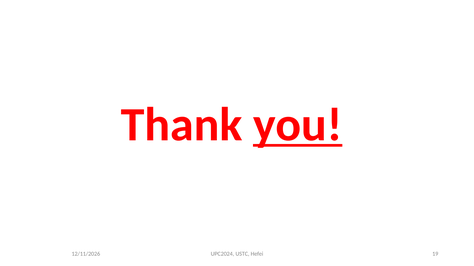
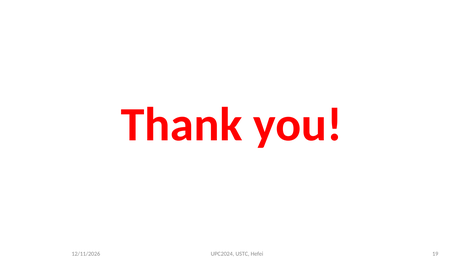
you underline: present -> none (298, 125)
